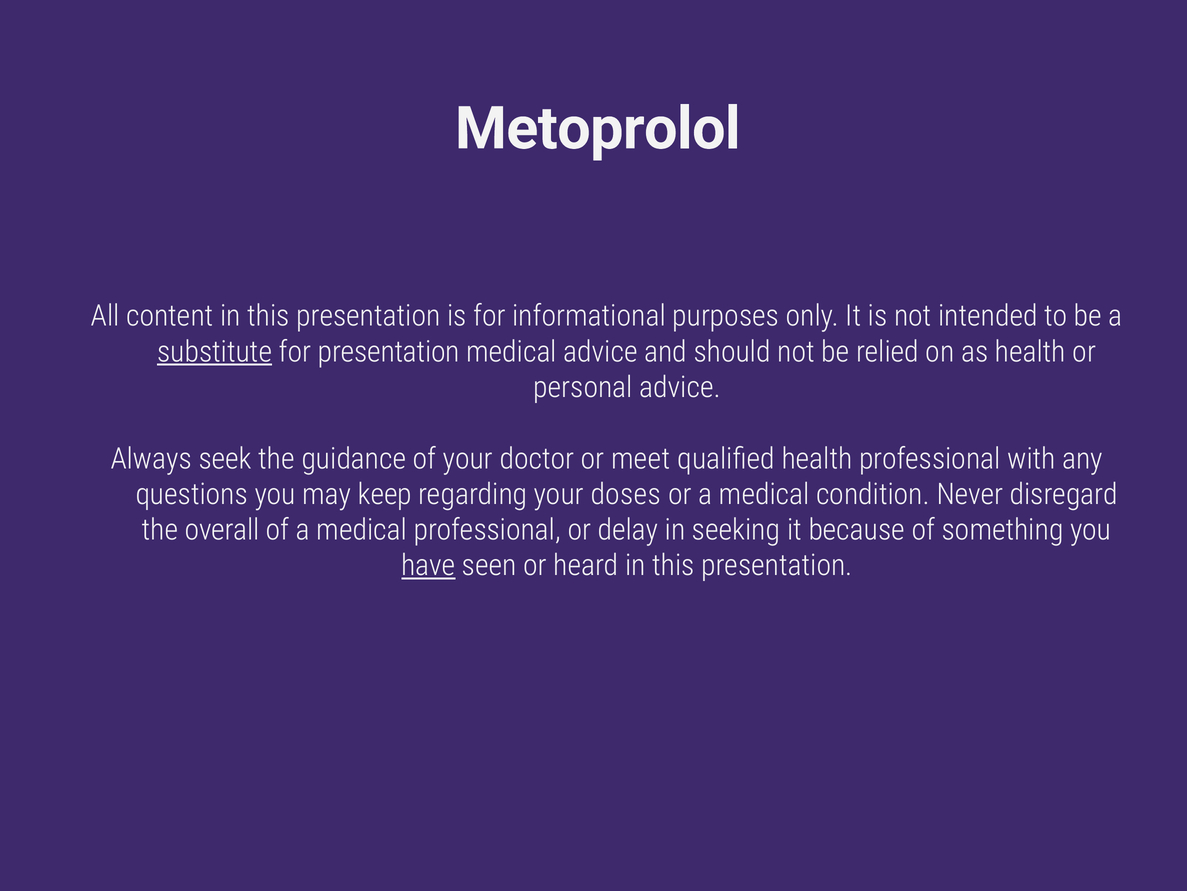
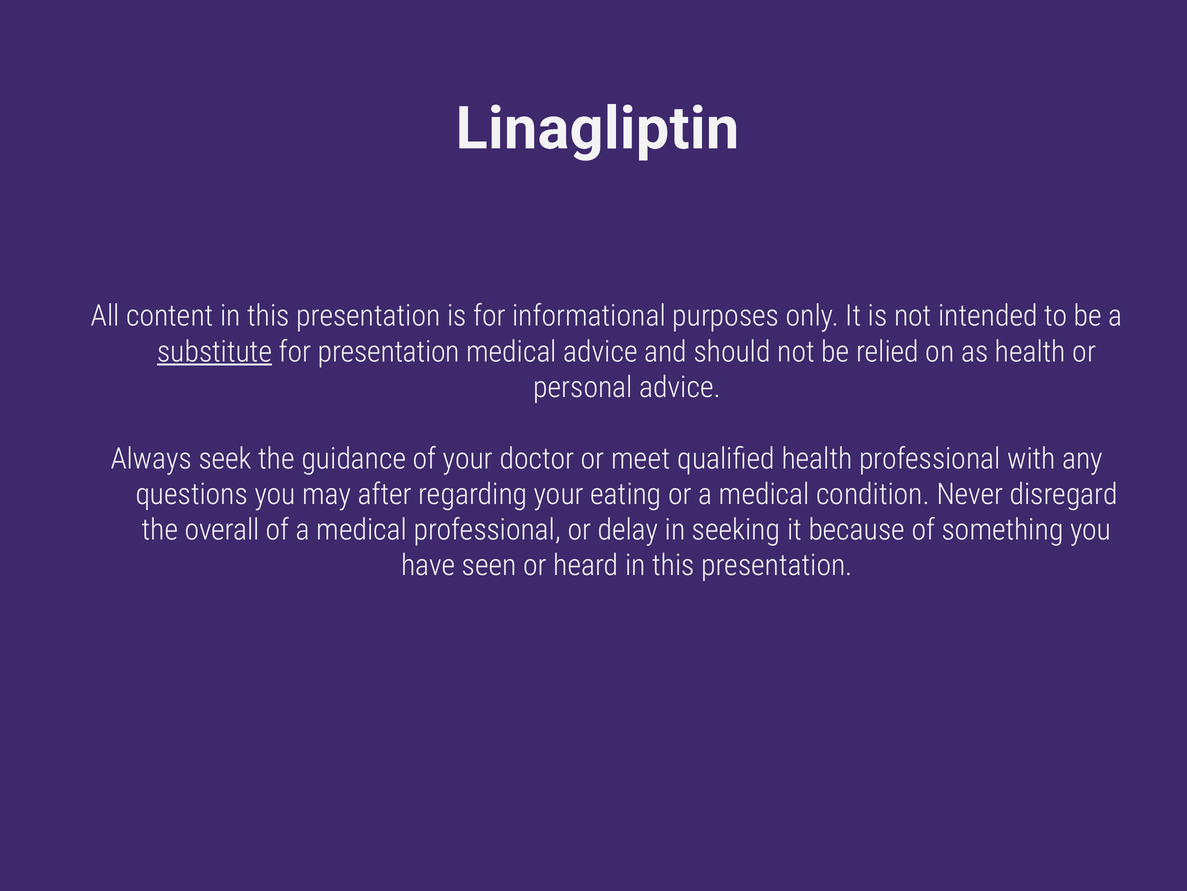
Metoprolol: Metoprolol -> Linagliptin (597, 129)
keep: keep -> after (385, 494)
doses: doses -> eating (626, 494)
have underline: present -> none (428, 565)
